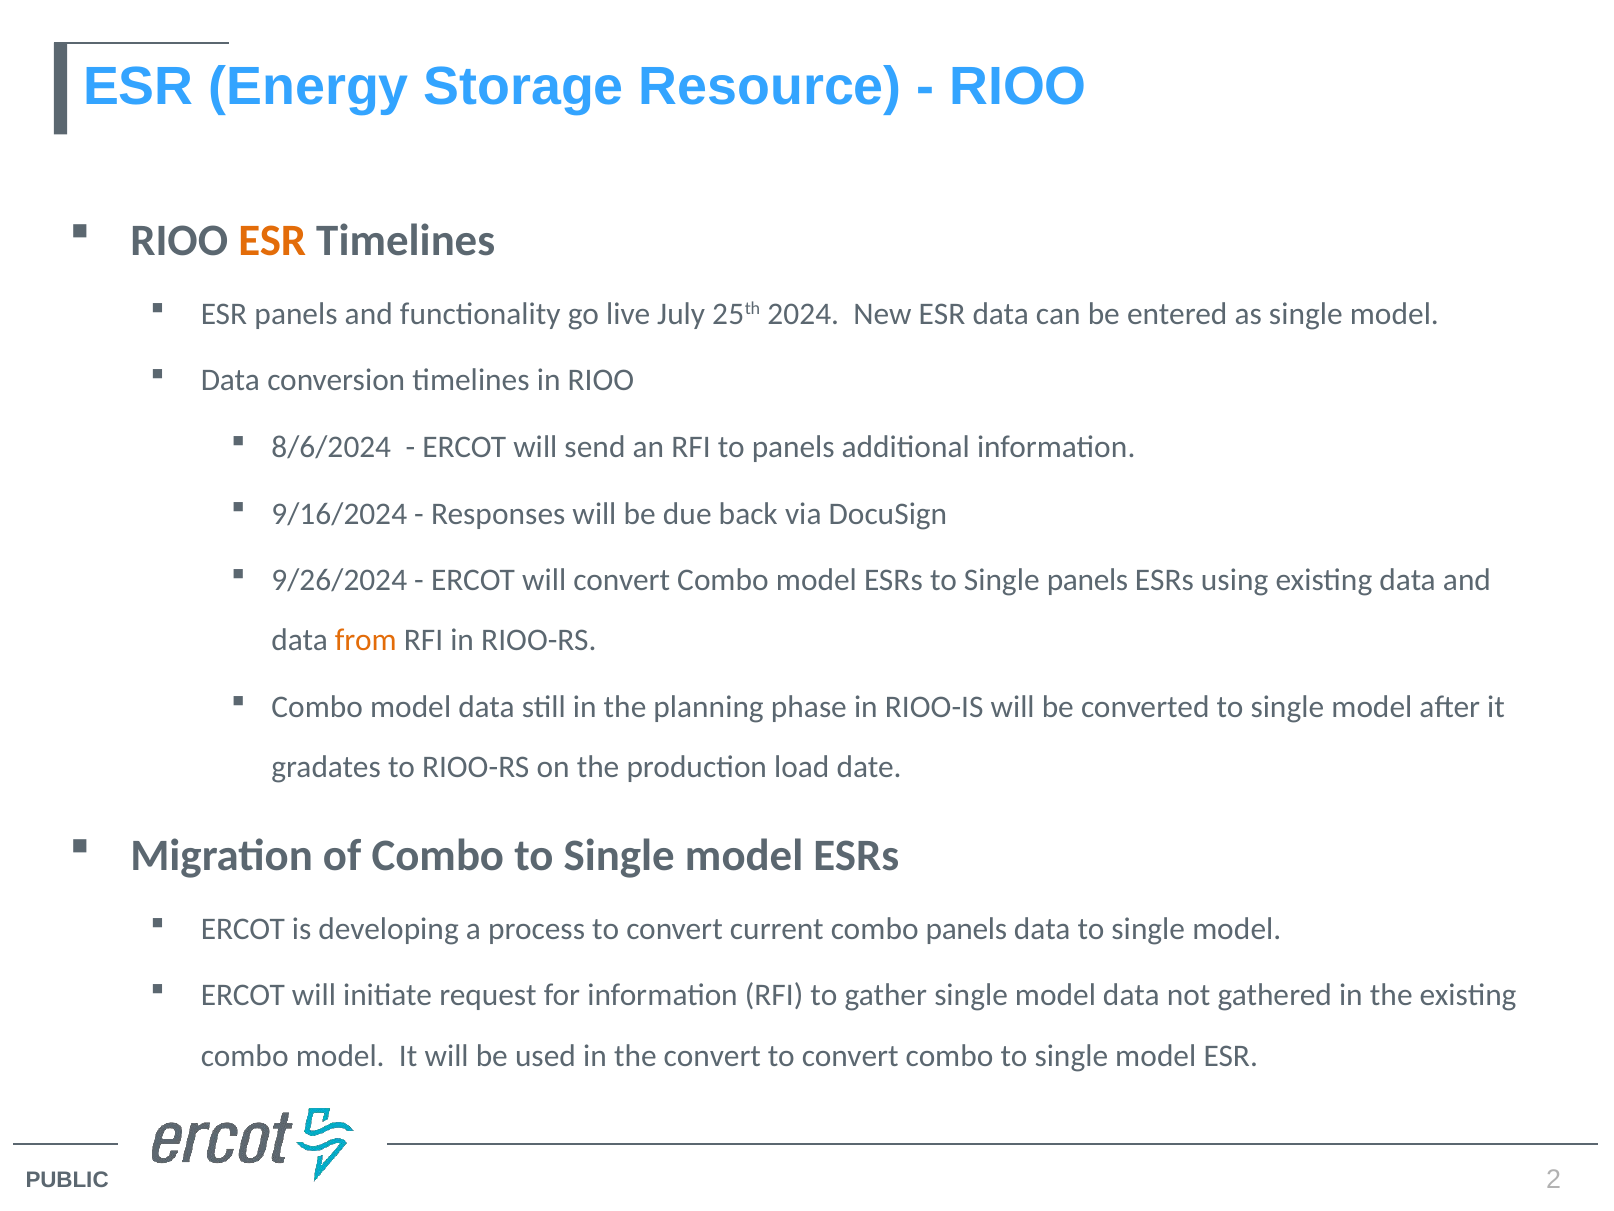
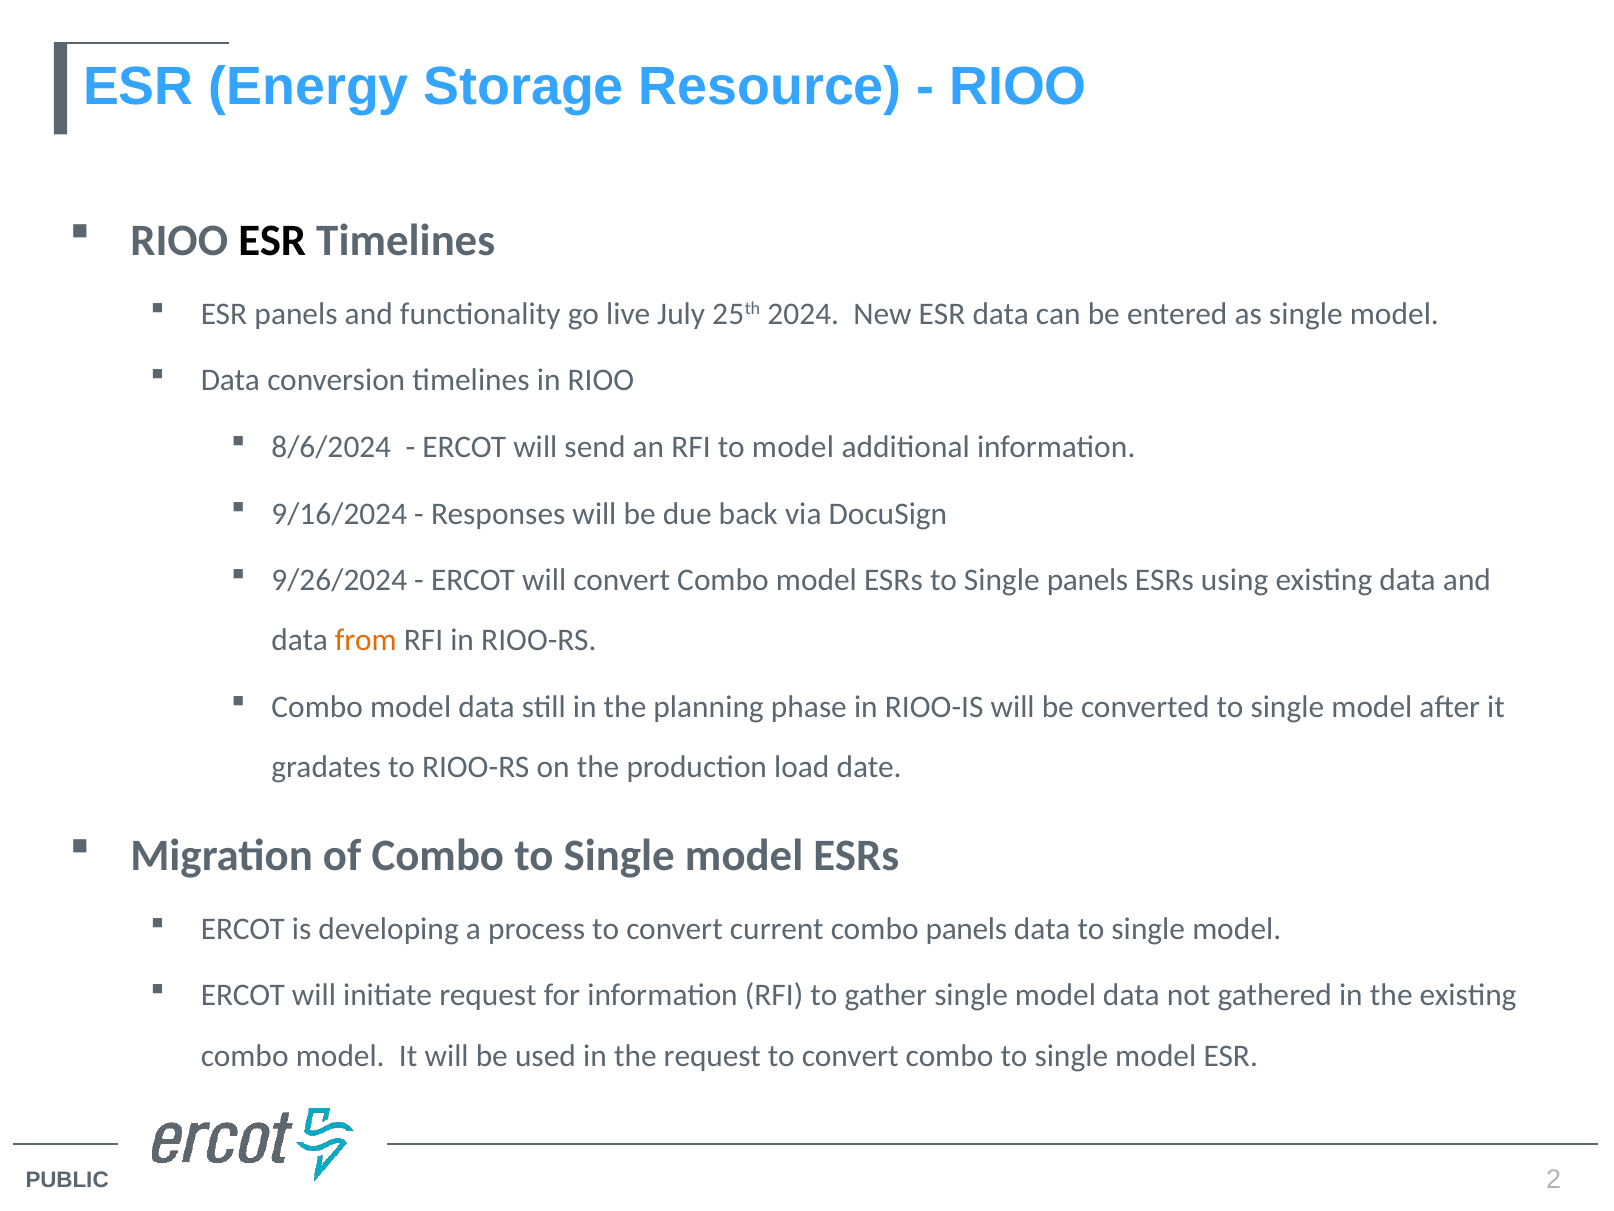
ESR colour: orange -> black (272, 240)
to panels: panels -> model (793, 447)
the convert: convert -> request (712, 1055)
